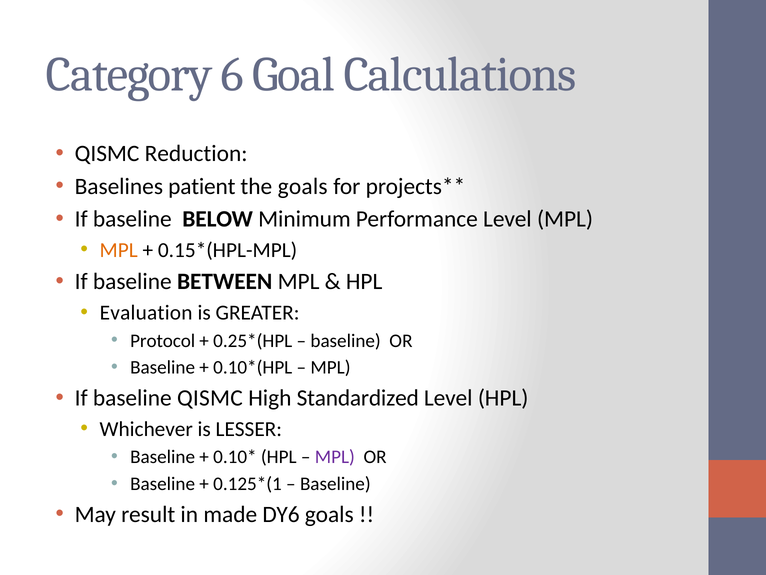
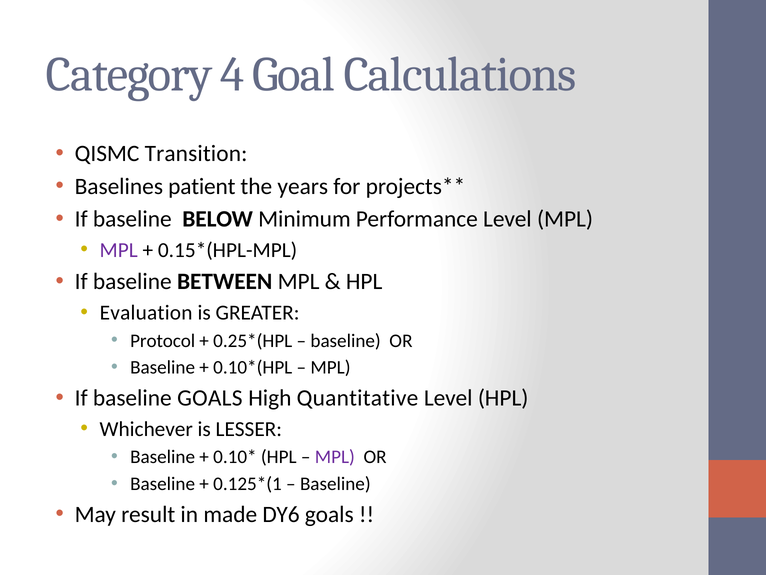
6: 6 -> 4 (232, 74)
Reduction: Reduction -> Transition (196, 154)
the goals: goals -> years (303, 186)
MPL colour: orange -> purple (119, 250)
baseline QISMC: QISMC -> GOALS (210, 398)
Standardized: Standardized -> Quantitative (358, 398)
